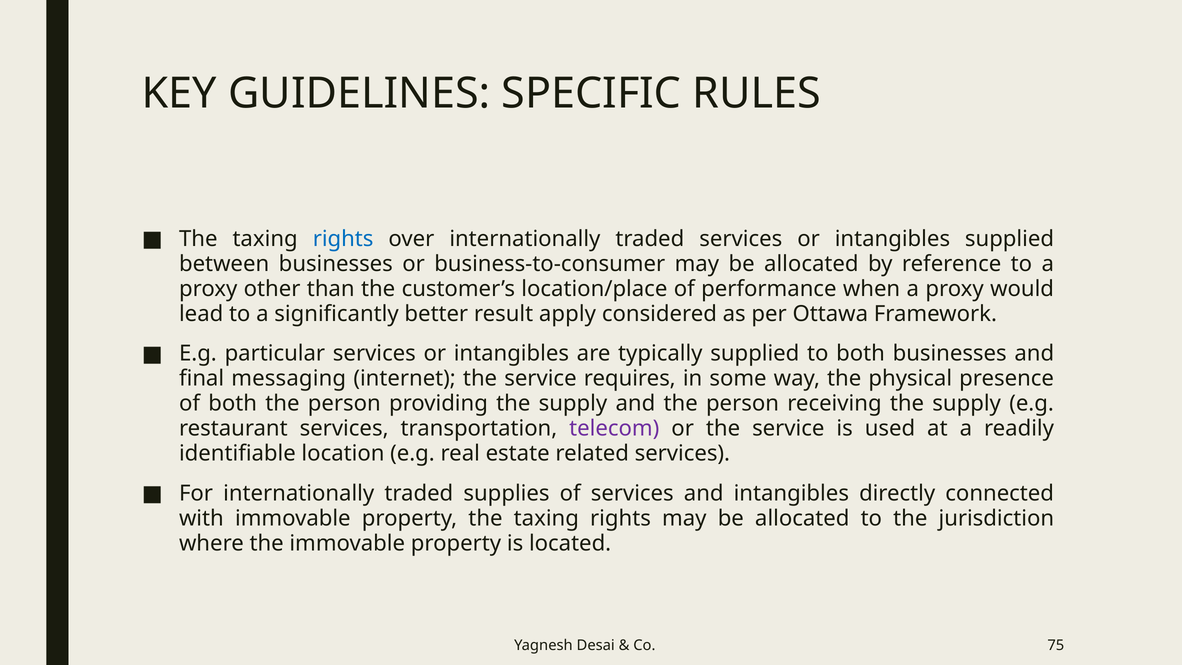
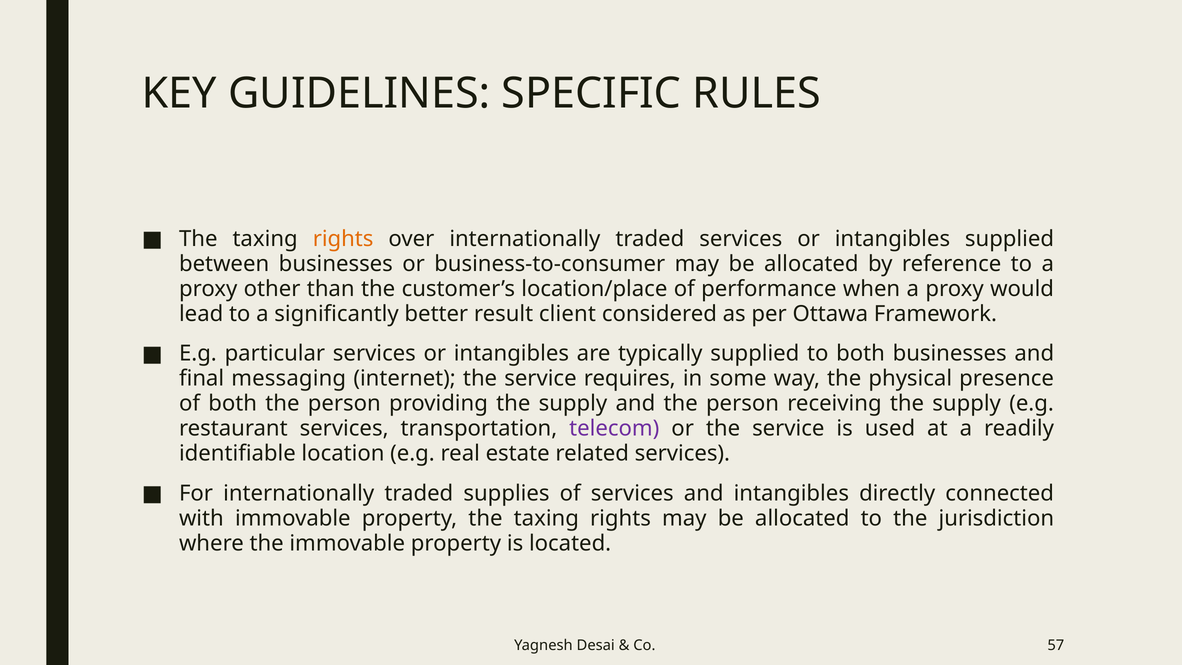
rights colour: blue -> orange (343, 239)
apply: apply -> client (567, 314)
75: 75 -> 57 (1056, 645)
